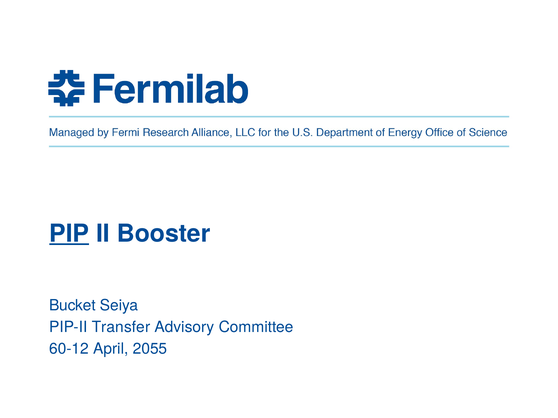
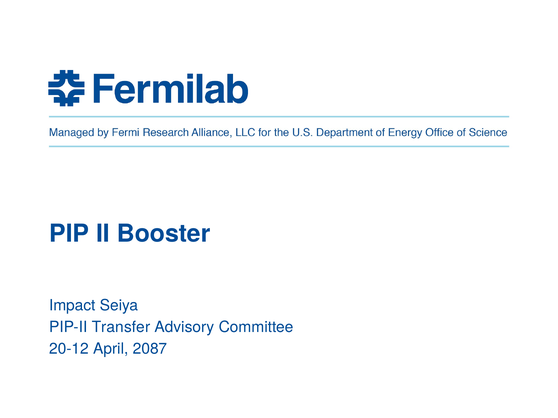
PIP underline: present -> none (69, 234)
Bucket: Bucket -> Impact (72, 306)
60-12: 60-12 -> 20-12 (69, 349)
2055: 2055 -> 2087 (150, 349)
